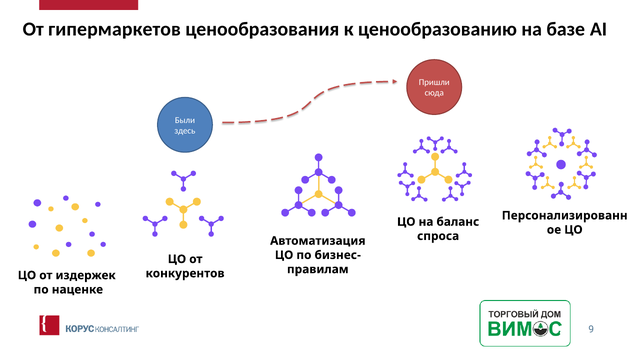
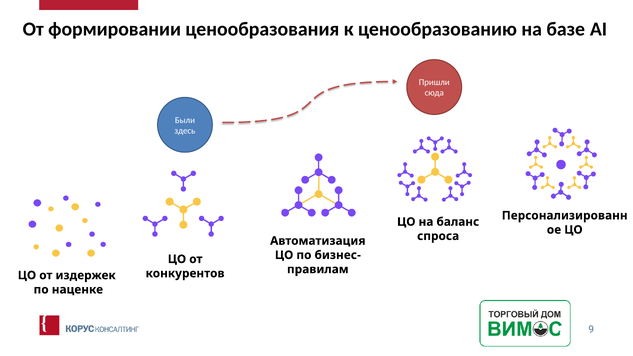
гипермаркетов: гипермаркетов -> формировании (115, 29)
